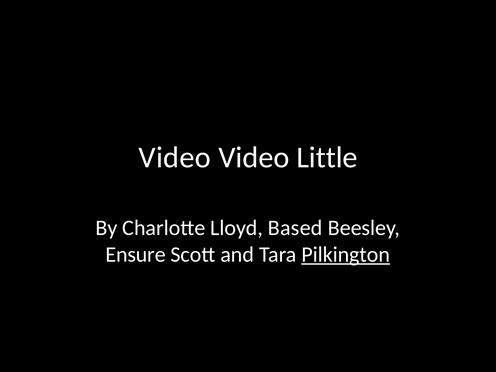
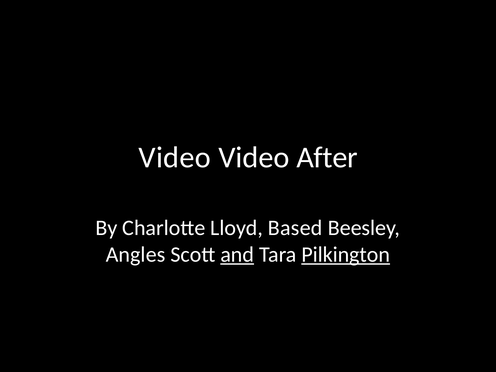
Little: Little -> After (327, 158)
Ensure: Ensure -> Angles (136, 255)
and underline: none -> present (237, 255)
